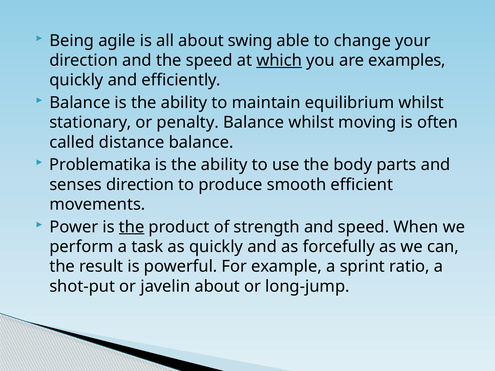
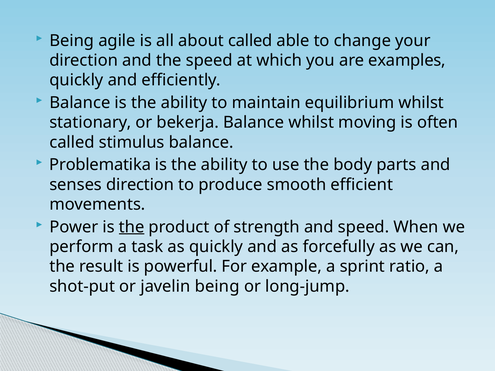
about swing: swing -> called (250, 41)
which underline: present -> none (279, 60)
penalty: penalty -> bekerja (188, 123)
distance: distance -> stimulus (132, 142)
javelin about: about -> being (217, 286)
